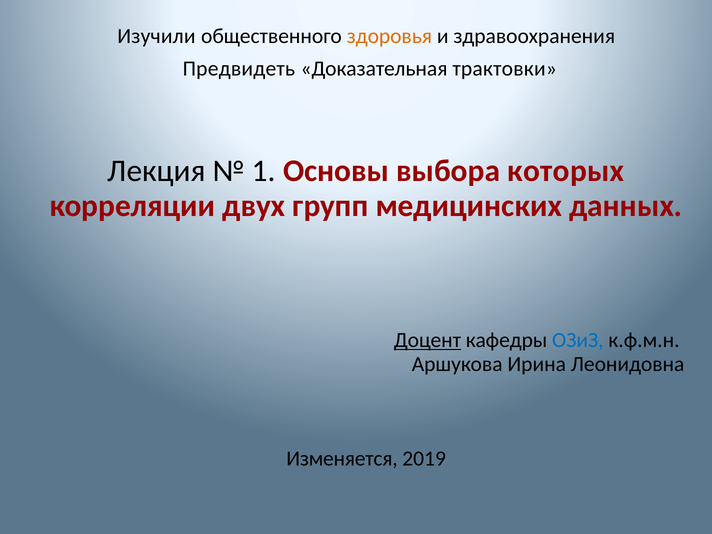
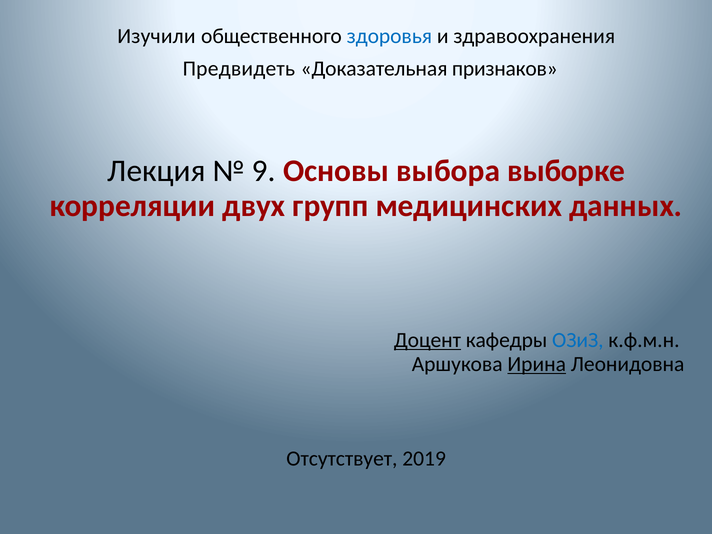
здоровья colour: orange -> blue (389, 36)
трактовки: трактовки -> признаков (505, 69)
1: 1 -> 9 (264, 171)
которых: которых -> выборке (566, 171)
Ирина underline: none -> present (537, 364)
Изменяется: Изменяется -> Отсутствует (342, 458)
